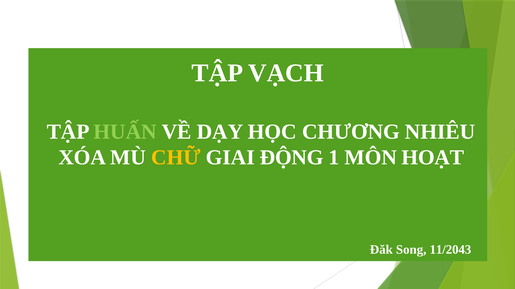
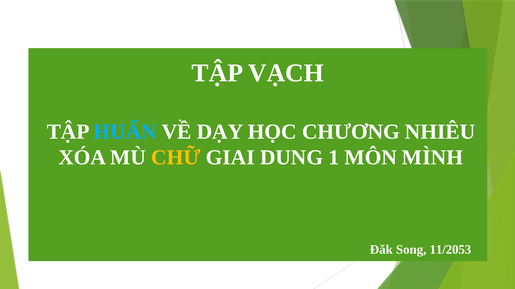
HUẤN colour: light green -> light blue (125, 132)
ĐỘNG: ĐỘNG -> DUNG (292, 158)
HOẠT: HOẠT -> MÌNH (433, 158)
11/2043: 11/2043 -> 11/2053 (450, 250)
